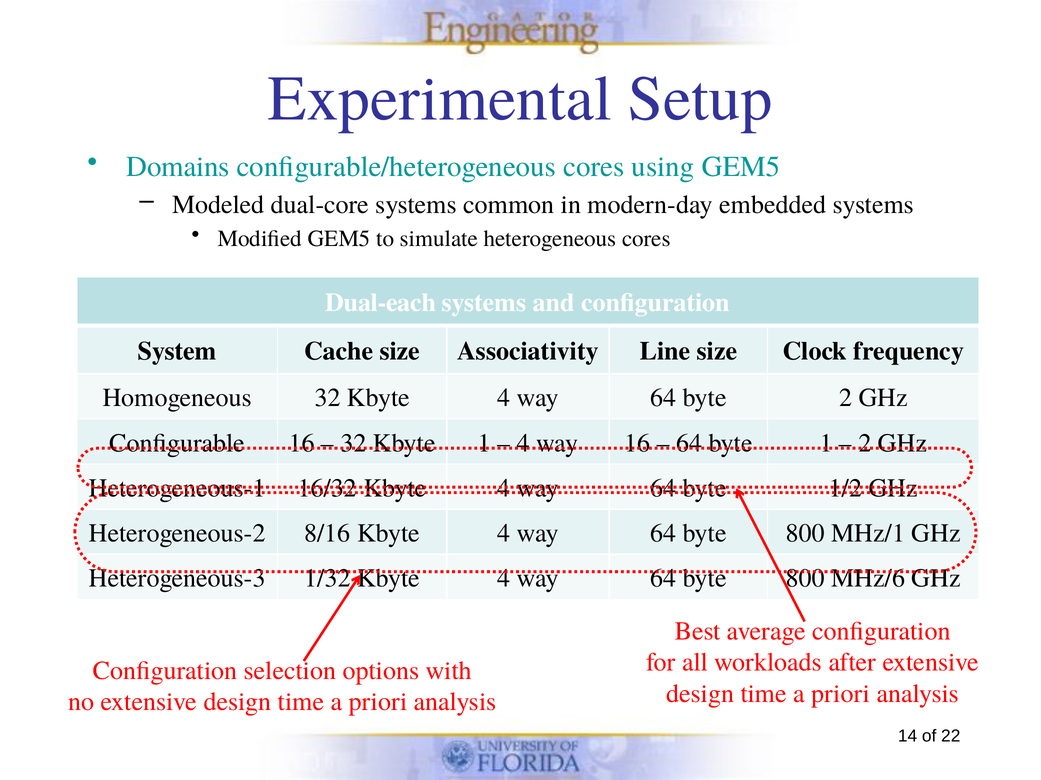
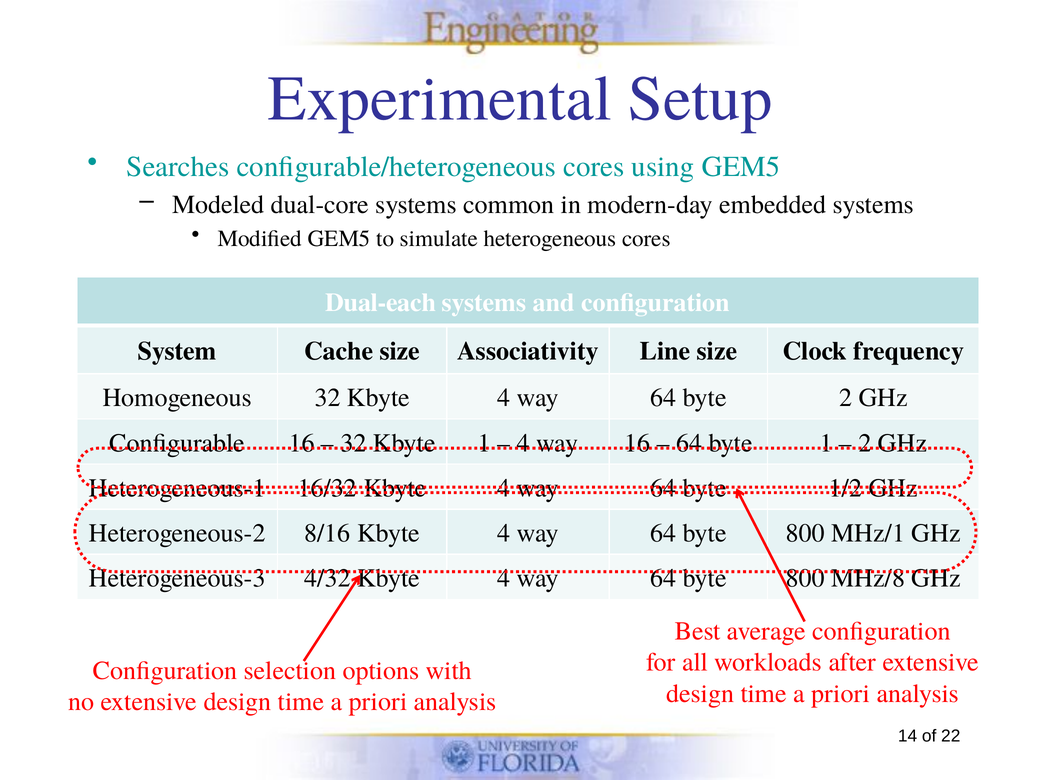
Domains: Domains -> Searches (178, 167)
1/32: 1/32 -> 4/32 (327, 579)
MHz/6: MHz/6 -> MHz/8 (868, 579)
